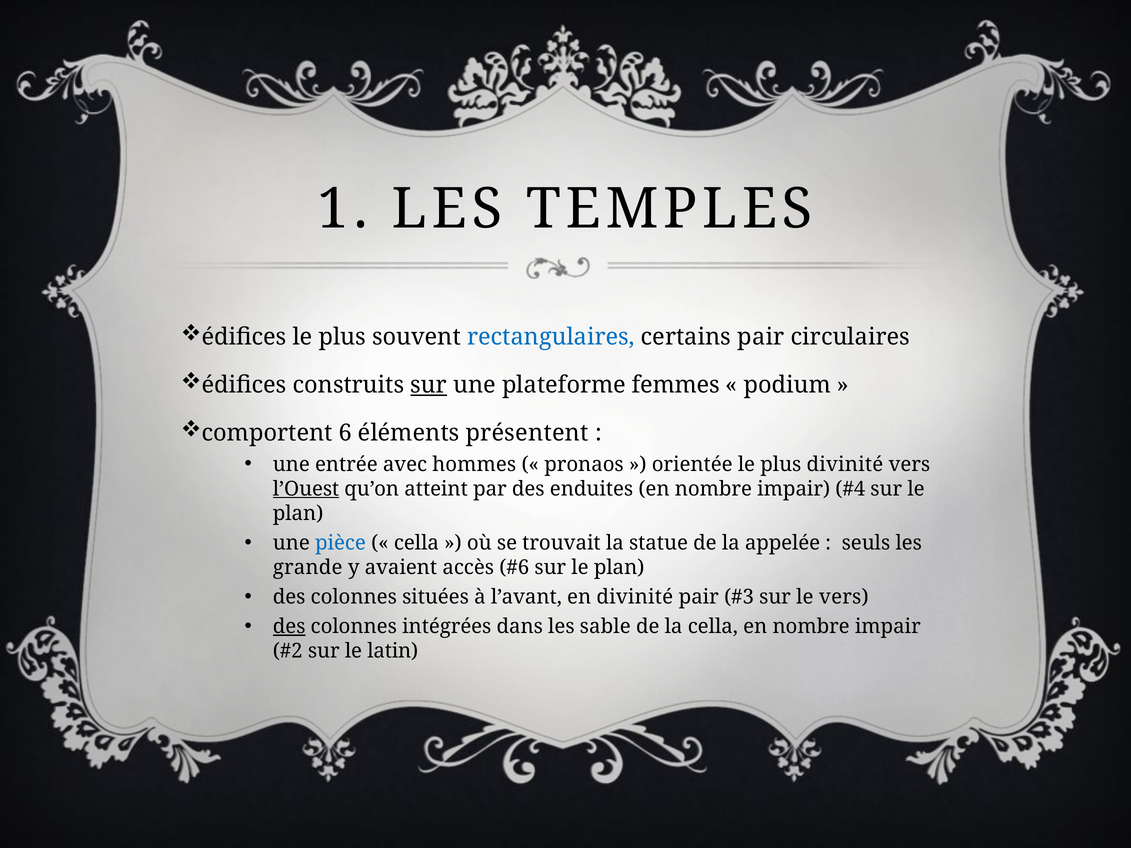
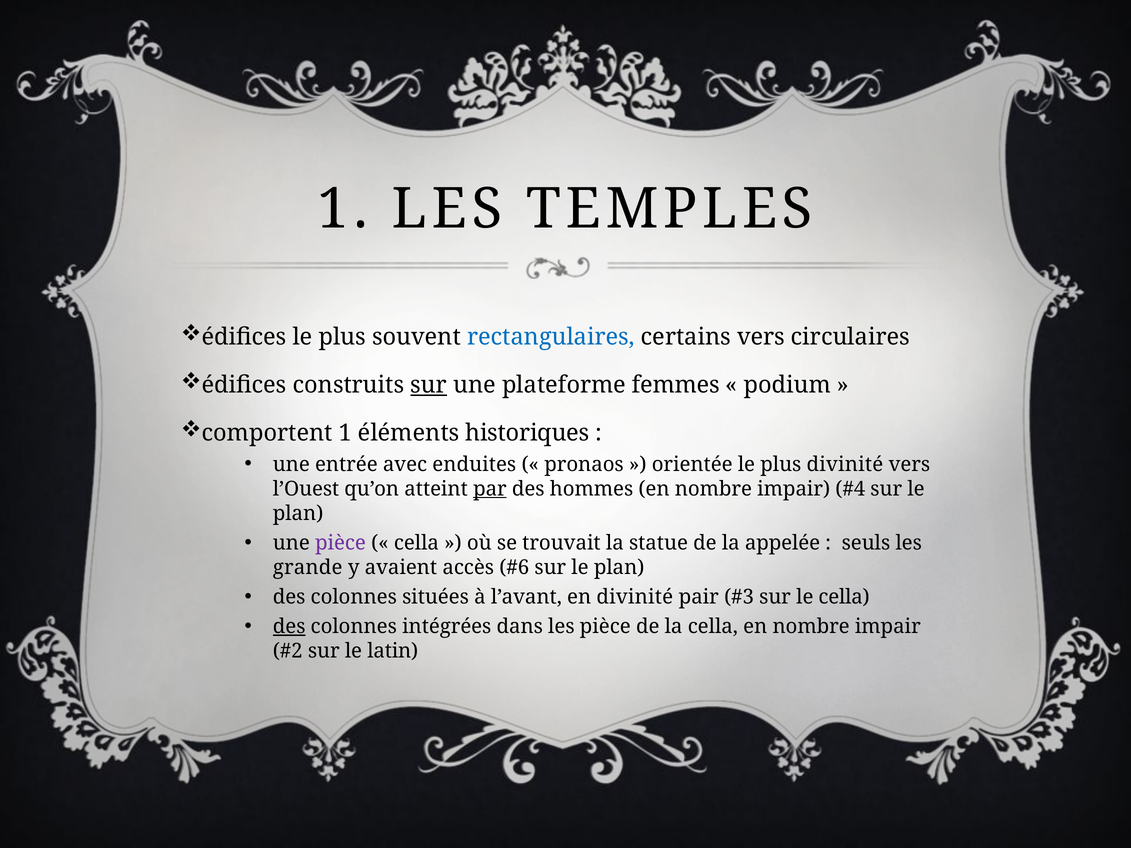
certains pair: pair -> vers (761, 337)
comportent 6: 6 -> 1 (345, 433)
présentent: présentent -> historiques (527, 433)
hommes: hommes -> enduites (474, 464)
l’Ouest underline: present -> none (306, 489)
par underline: none -> present (490, 489)
enduites: enduites -> hommes (592, 489)
pièce colour: blue -> purple (340, 543)
le vers: vers -> cella (844, 597)
les sable: sable -> pièce (605, 627)
